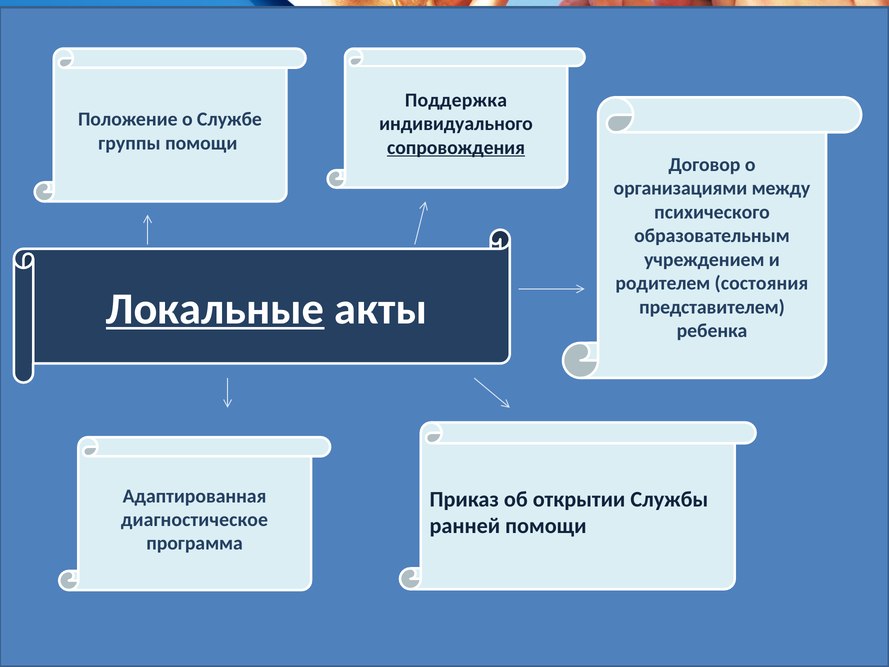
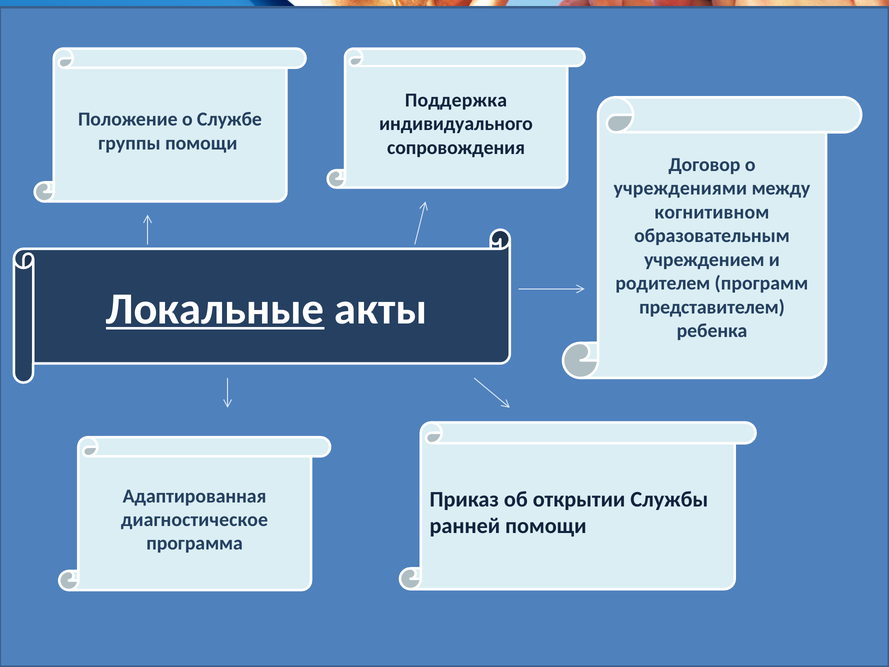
сопровождения underline: present -> none (456, 147)
организациями: организациями -> учреждениями (680, 188)
психического: психического -> когнитивном (712, 212)
состояния: состояния -> программ (761, 283)
